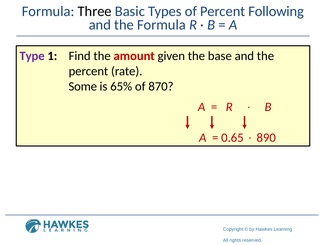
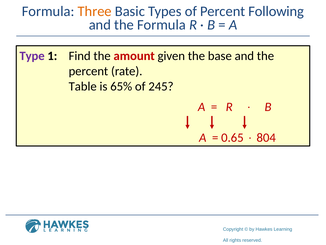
Three colour: black -> orange (95, 11)
Some: Some -> Table (83, 86)
870: 870 -> 245 (161, 86)
890: 890 -> 804 (266, 137)
